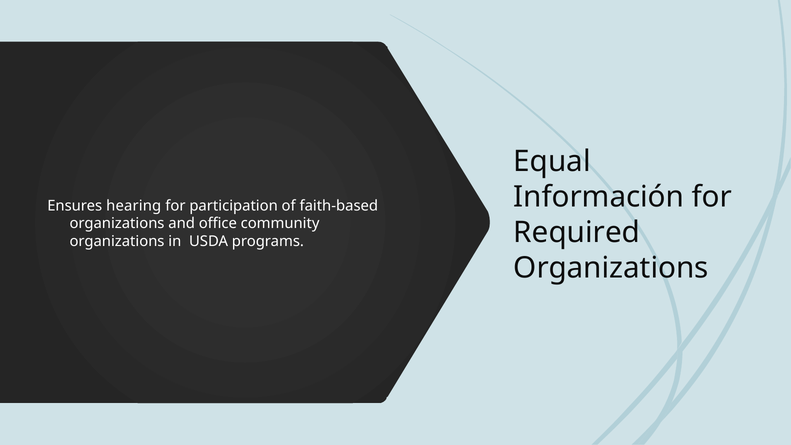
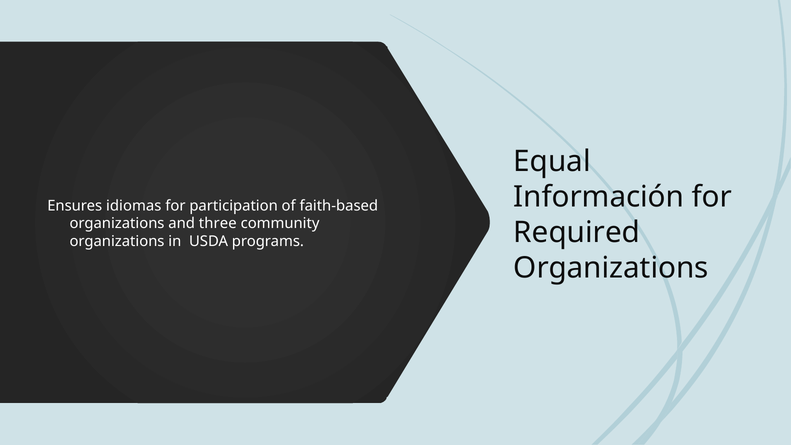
hearing: hearing -> idiomas (134, 206)
office: office -> three (218, 223)
